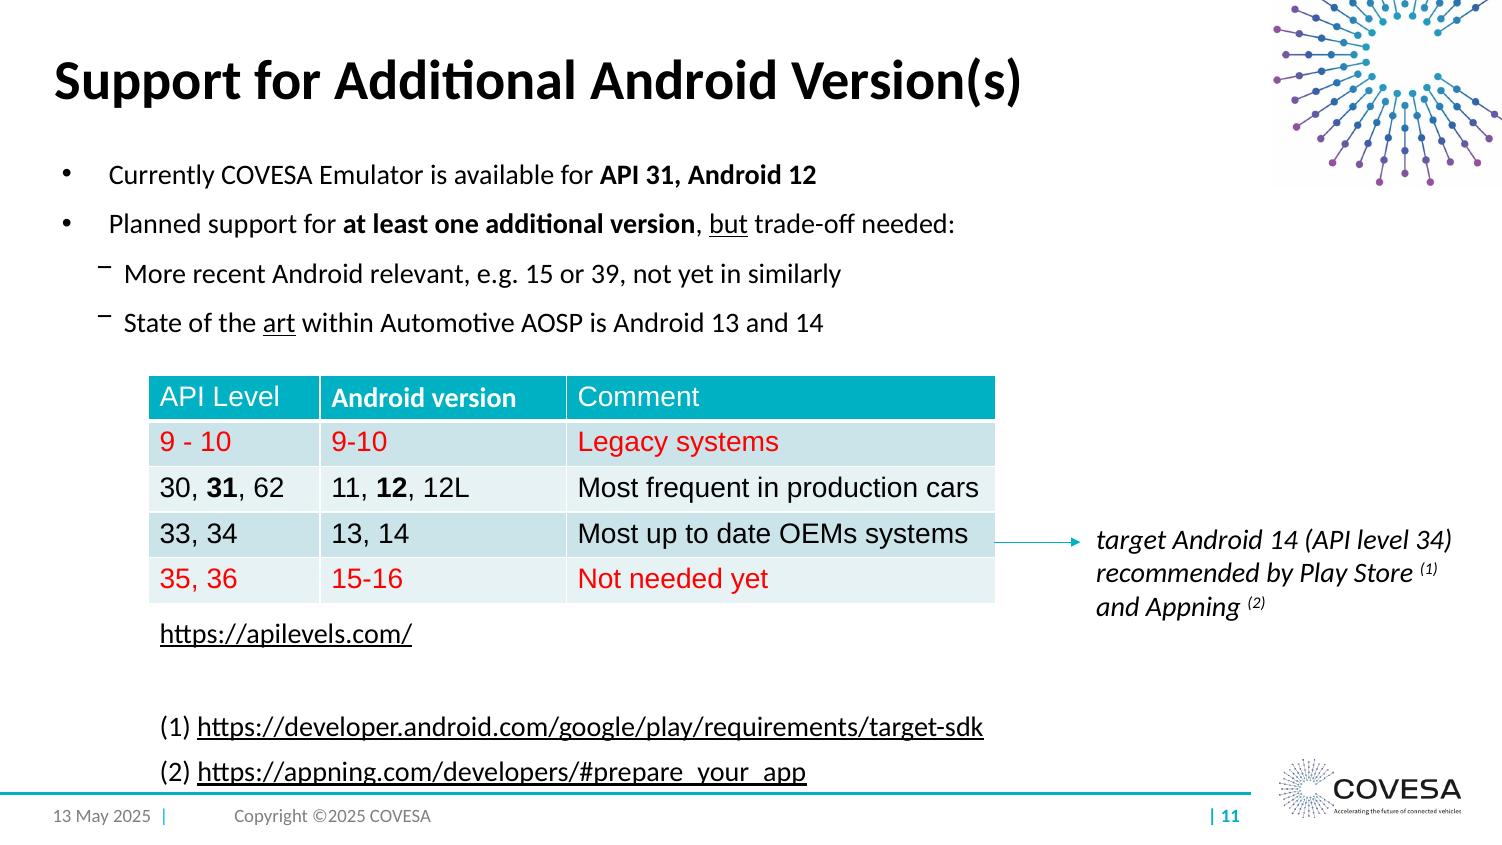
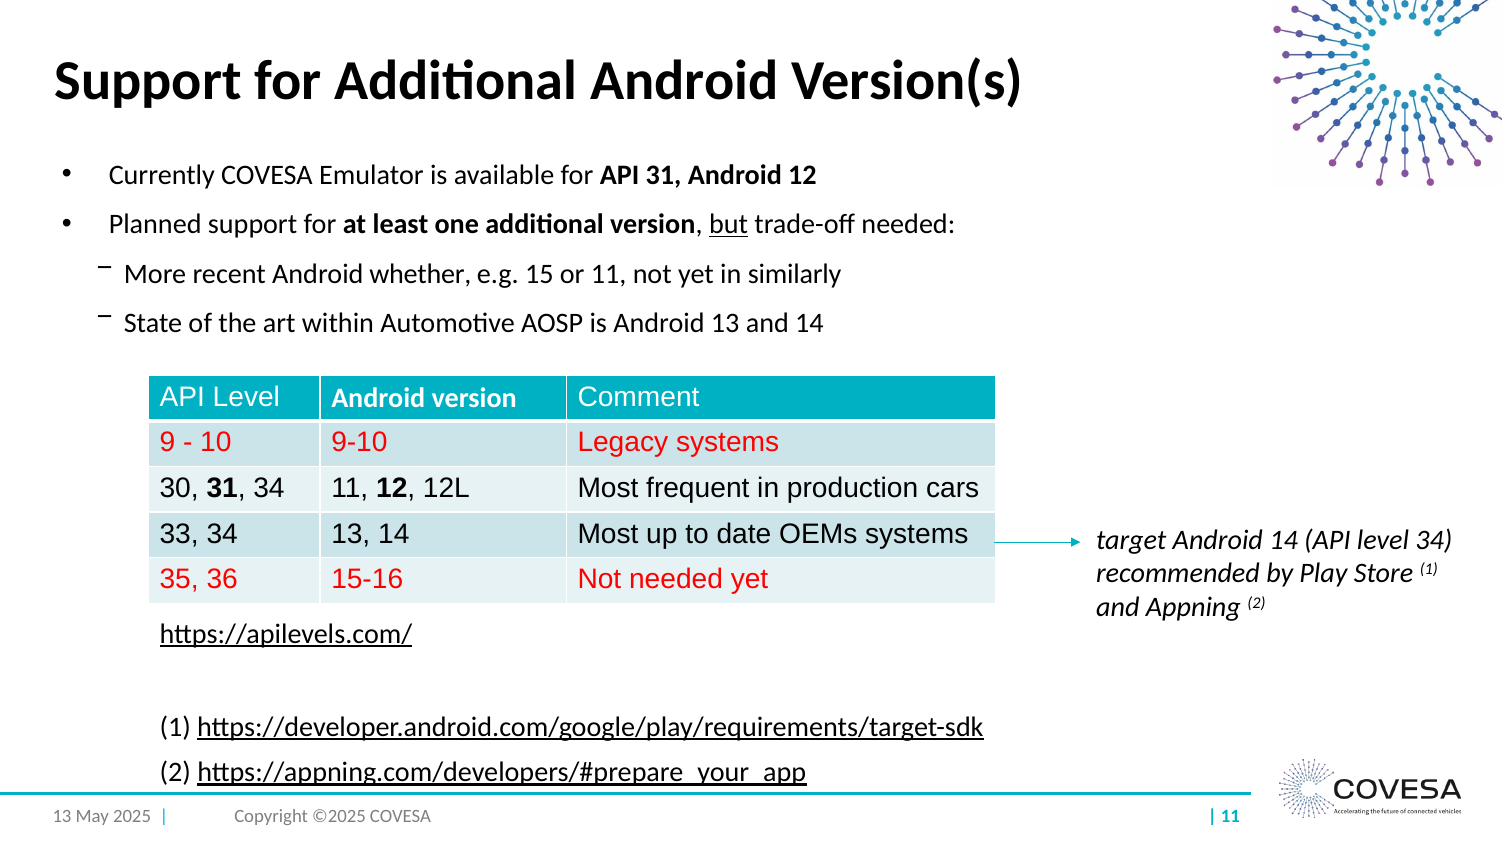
relevant: relevant -> whether (420, 274)
or 39: 39 -> 11 (609, 274)
art underline: present -> none (279, 323)
31 62: 62 -> 34 (269, 488)
